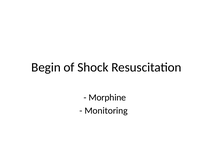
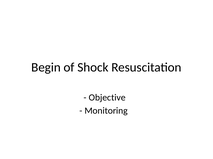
Morphine: Morphine -> Objective (107, 98)
